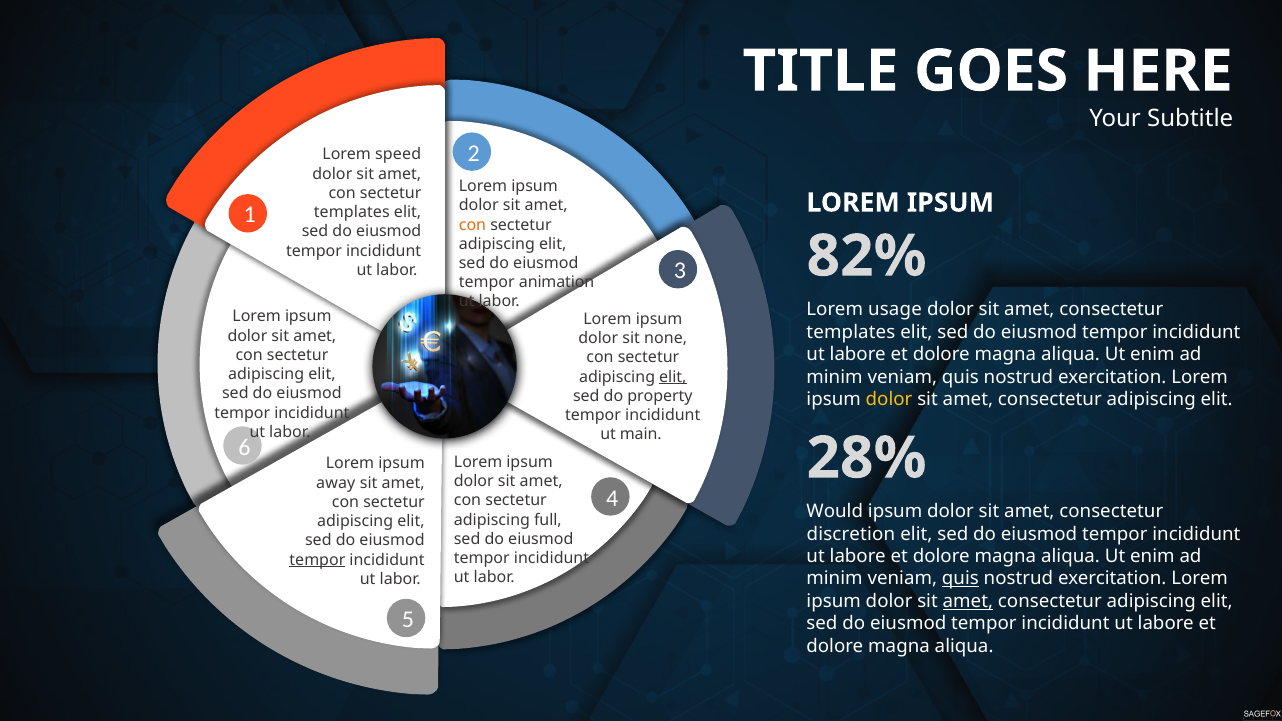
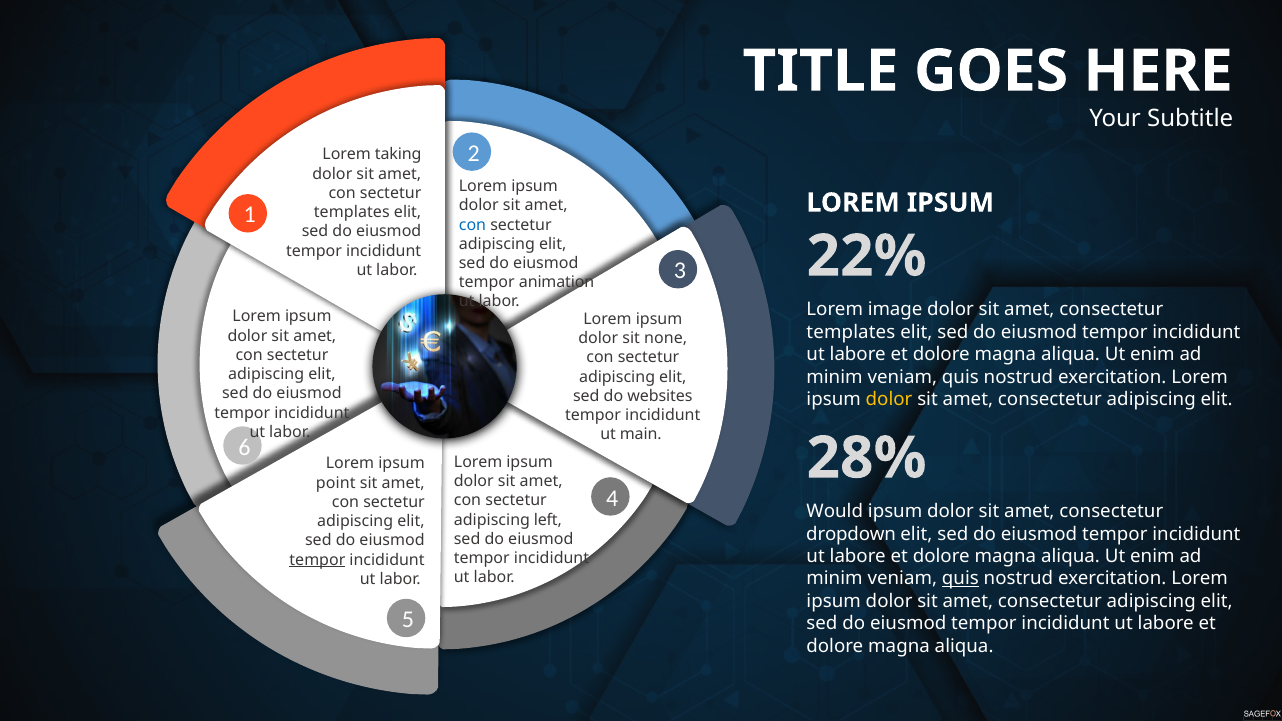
speed: speed -> taking (398, 155)
con colour: orange -> blue (473, 225)
82%: 82% -> 22% (867, 256)
usage: usage -> image (895, 310)
elit underline: present -> none (673, 377)
property: property -> websites (660, 396)
away: away -> point (336, 483)
full: full -> left (548, 520)
discretion: discretion -> dropdown (851, 534)
amet underline: present -> none (968, 601)
